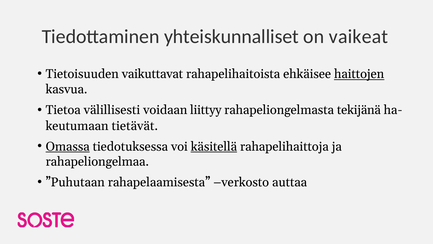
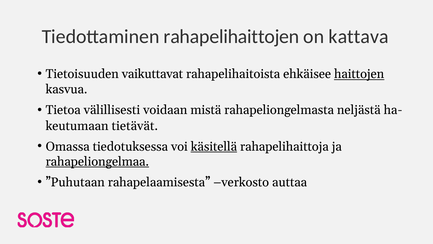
yhteiskunnalliset: yhteiskunnalliset -> rahapelihaittojen (232, 36)
vaikeat: vaikeat -> kattava (359, 36)
liittyy: liittyy -> mistä (206, 110)
tekijänä: tekijänä -> neljästä (359, 110)
Omassa underline: present -> none (68, 146)
rahapeliongelmaa underline: none -> present (97, 161)
